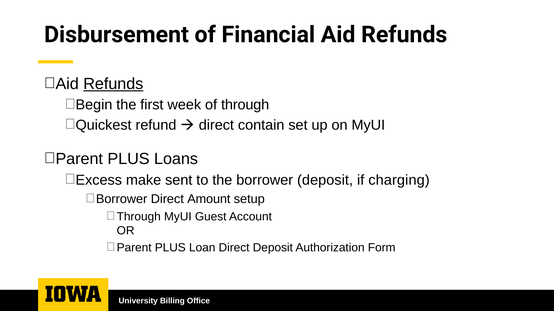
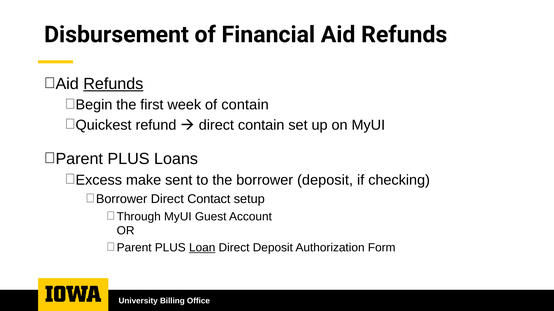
of through: through -> contain (245, 105)
charging: charging -> checking (399, 180)
Amount: Amount -> Contact (209, 199)
Loan underline: none -> present (202, 248)
